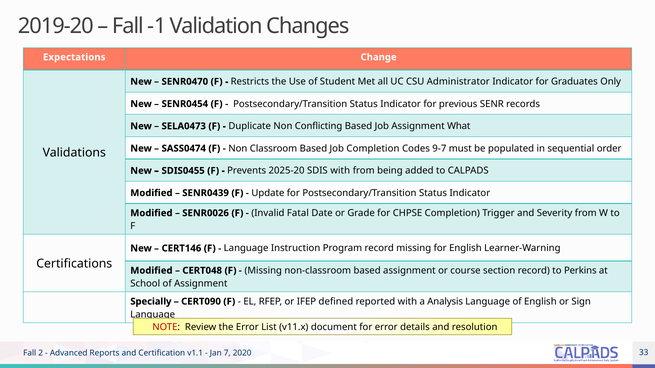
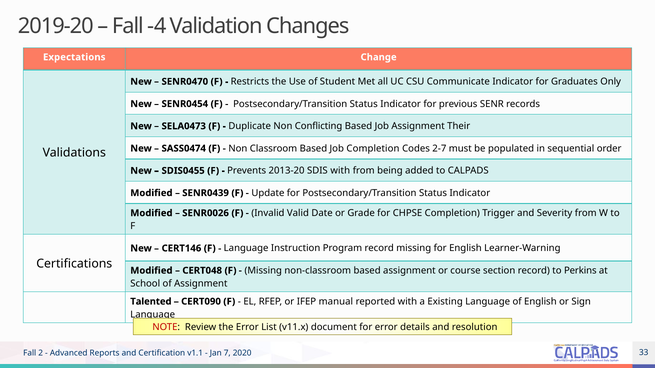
-1: -1 -> -4 (157, 26)
Administrator: Administrator -> Communicate (458, 82)
What: What -> Their (459, 126)
9-7: 9-7 -> 2-7 (439, 149)
2025-20: 2025-20 -> 2013-20 (287, 171)
Fatal: Fatal -> Valid (298, 213)
Specially: Specially -> Talented (151, 302)
defined: defined -> manual (336, 302)
Analysis: Analysis -> Existing (445, 302)
